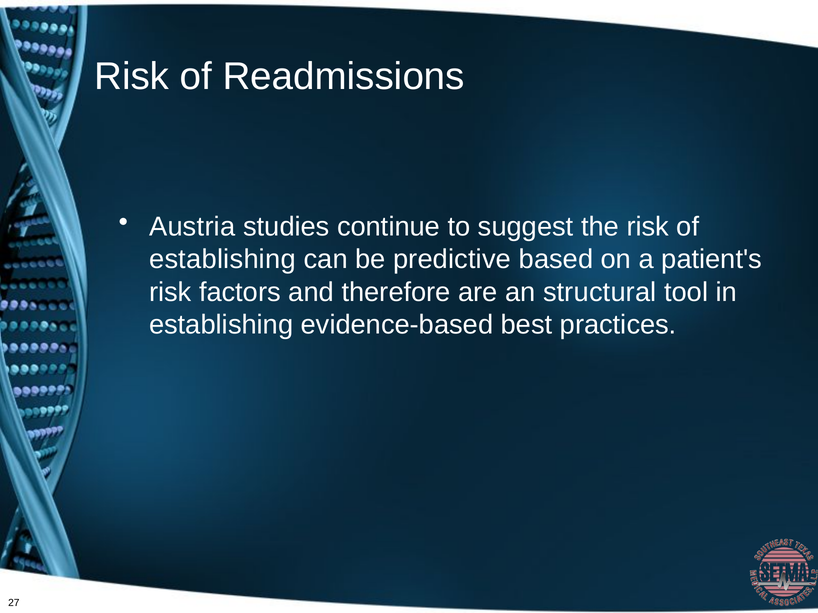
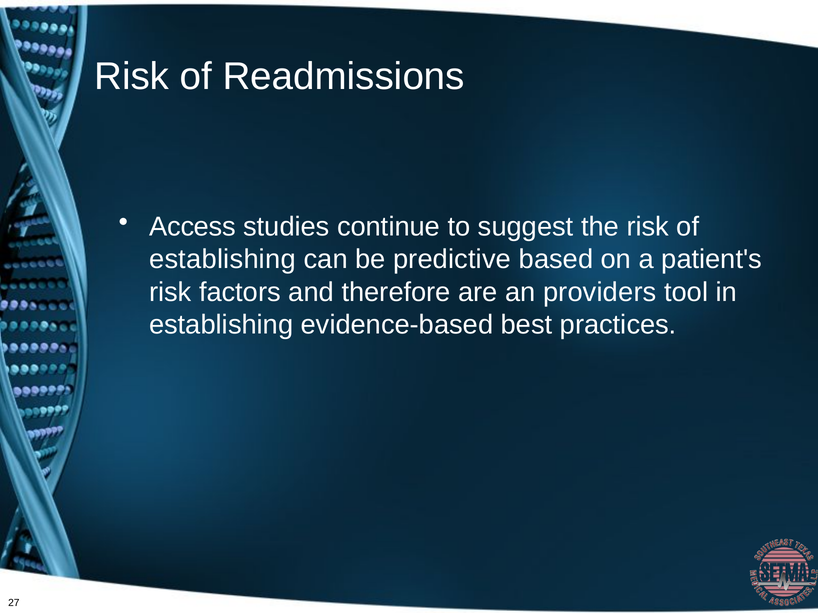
Austria: Austria -> Access (193, 227)
structural: structural -> providers (600, 292)
